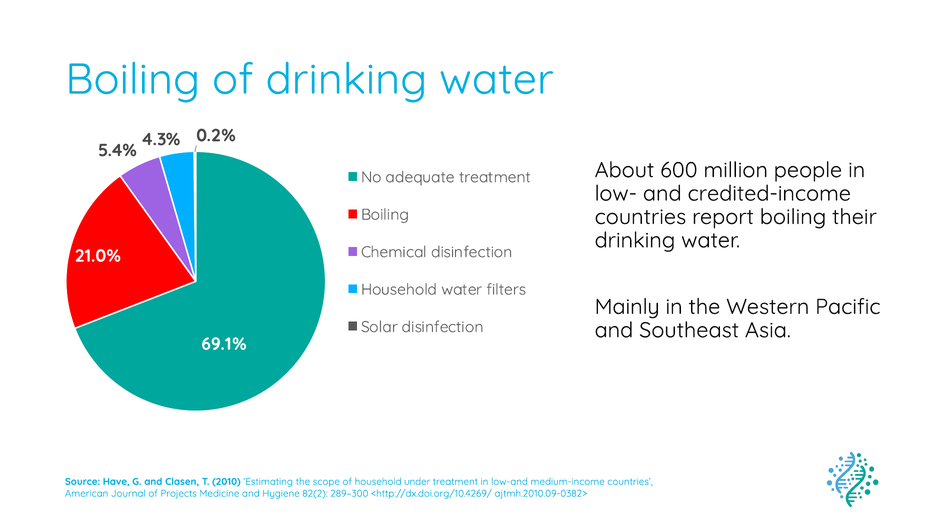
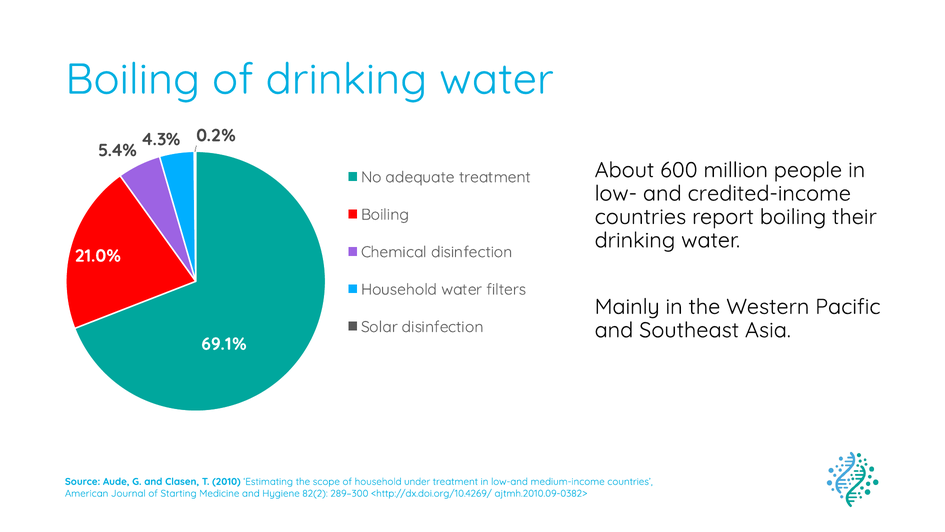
Have: Have -> Aude (116, 481)
Projects: Projects -> Starting (179, 493)
